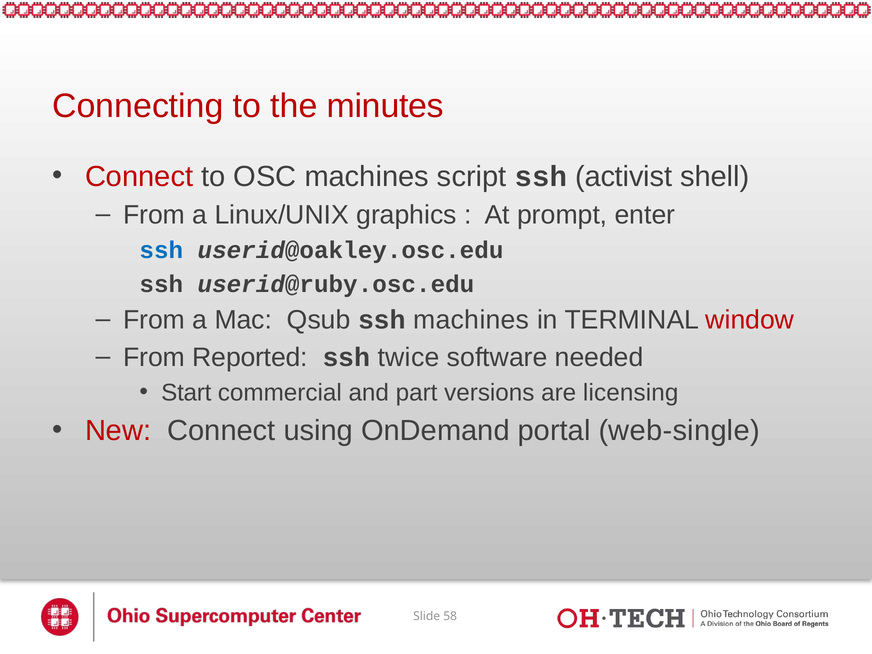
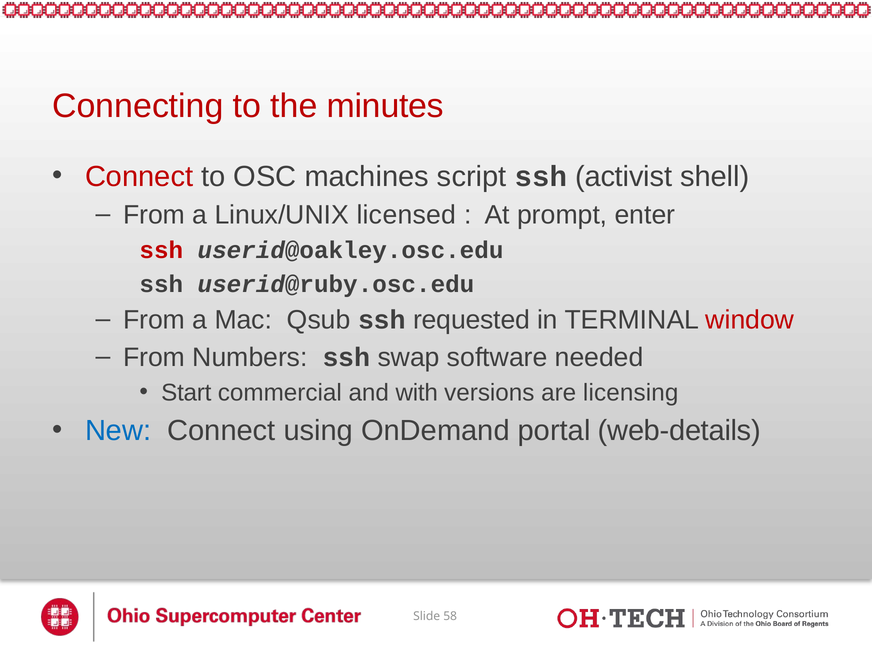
graphics: graphics -> licensed (406, 215)
ssh colour: blue -> red (161, 250)
ssh machines: machines -> requested (472, 320)
Reported: Reported -> Numbers (250, 357)
twice: twice -> swap (409, 357)
part: part -> with (417, 393)
New colour: red -> blue (118, 431)
web-single: web-single -> web-details (679, 431)
